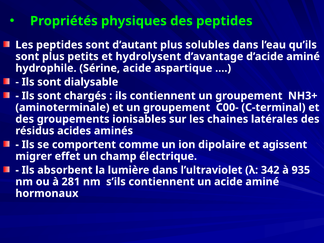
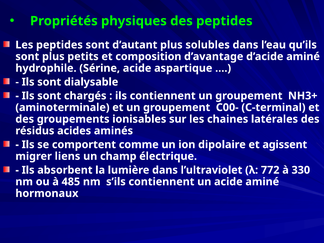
hydrolysent: hydrolysent -> composition (148, 57)
effet: effet -> liens (67, 156)
342: 342 -> 772 (270, 170)
935: 935 -> 330 (301, 170)
281: 281 -> 485 (71, 182)
